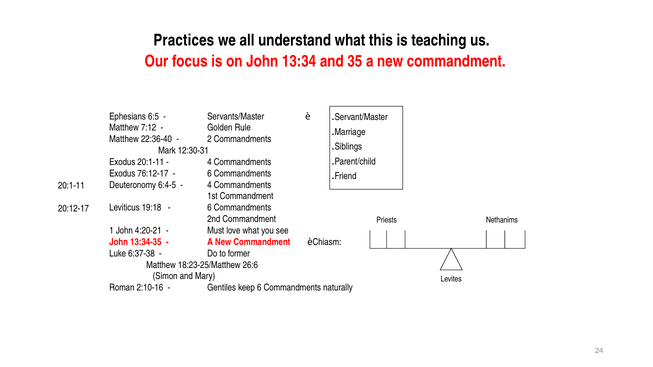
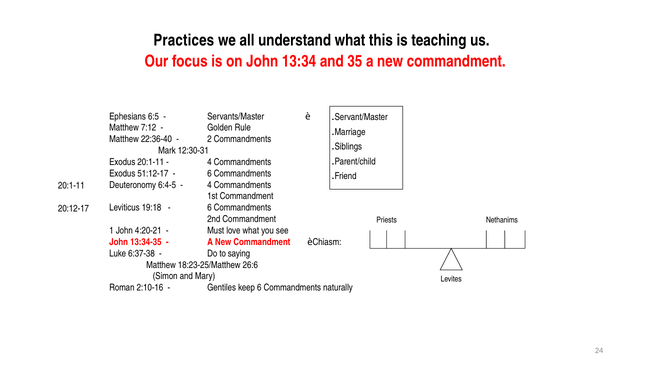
76:12-17: 76:12-17 -> 51:12-17 (153, 174)
former: former -> saying (239, 254)
